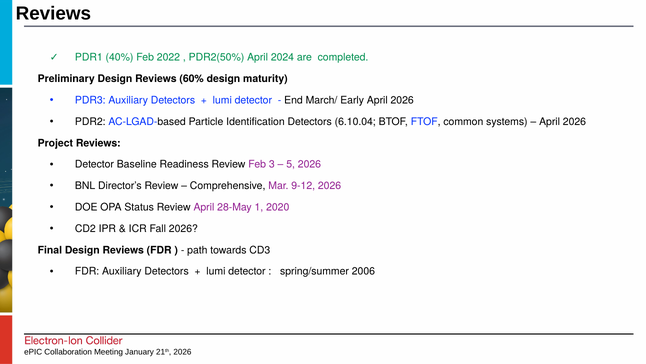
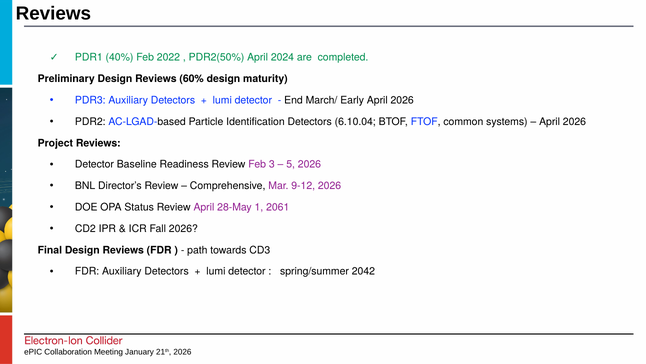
2020: 2020 -> 2061 (278, 207)
2006: 2006 -> 2042 (363, 271)
